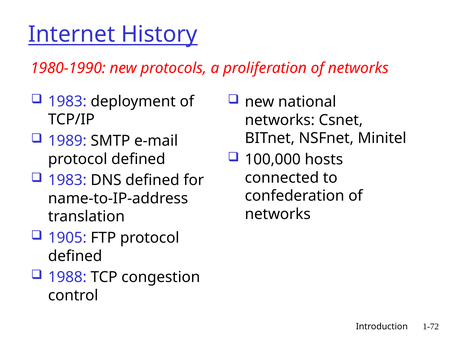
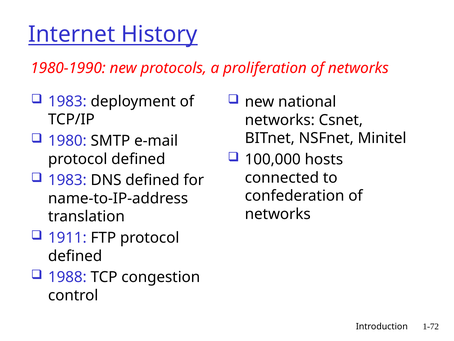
1989: 1989 -> 1980 (67, 141)
1905: 1905 -> 1911 (67, 238)
